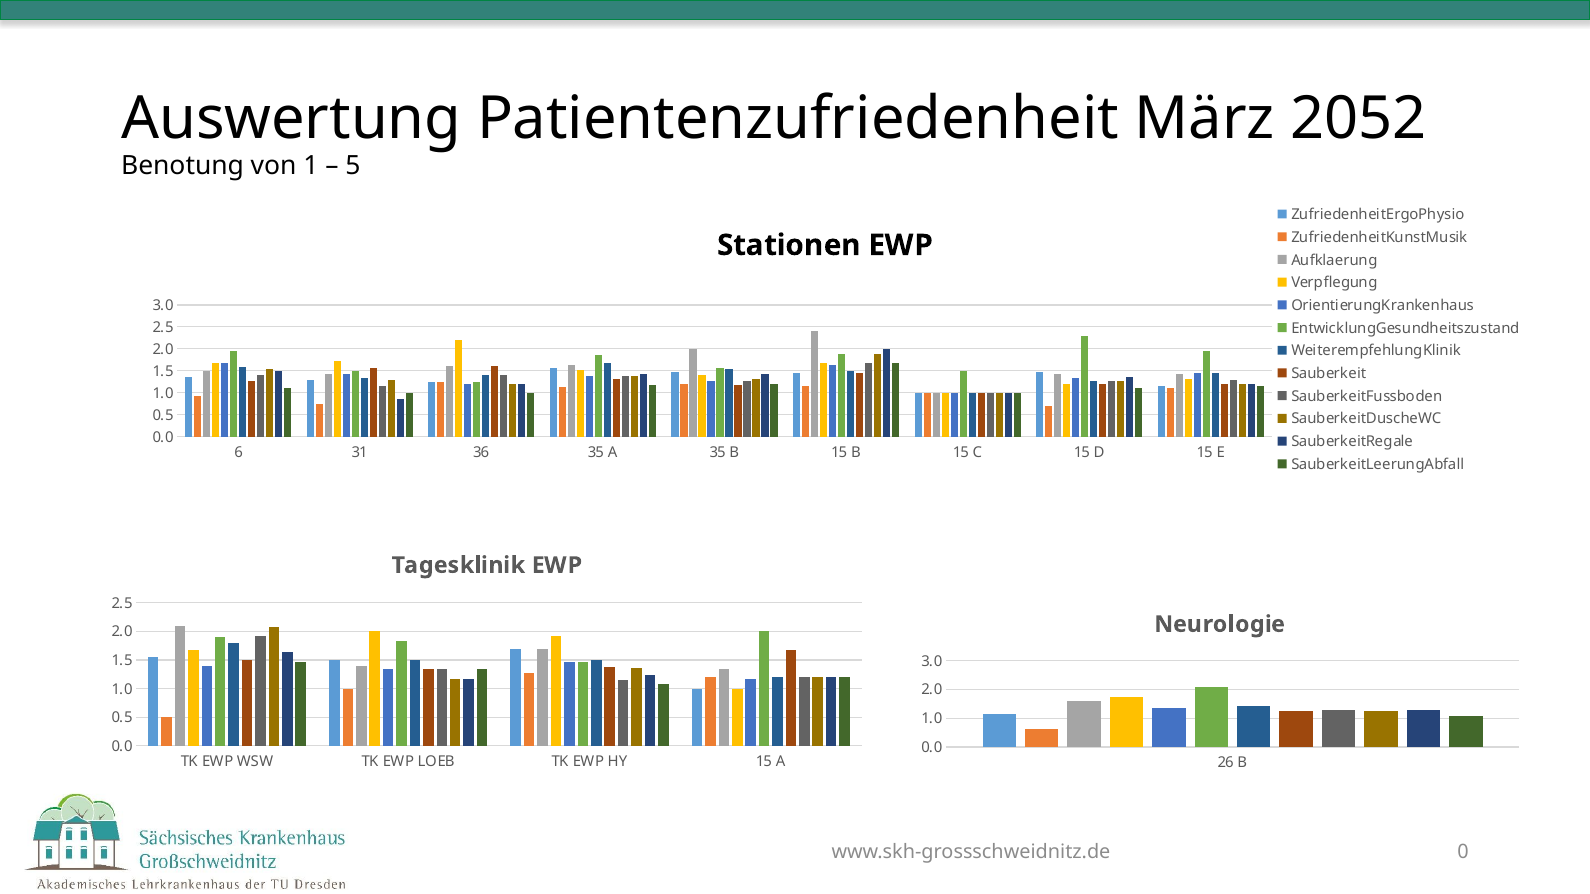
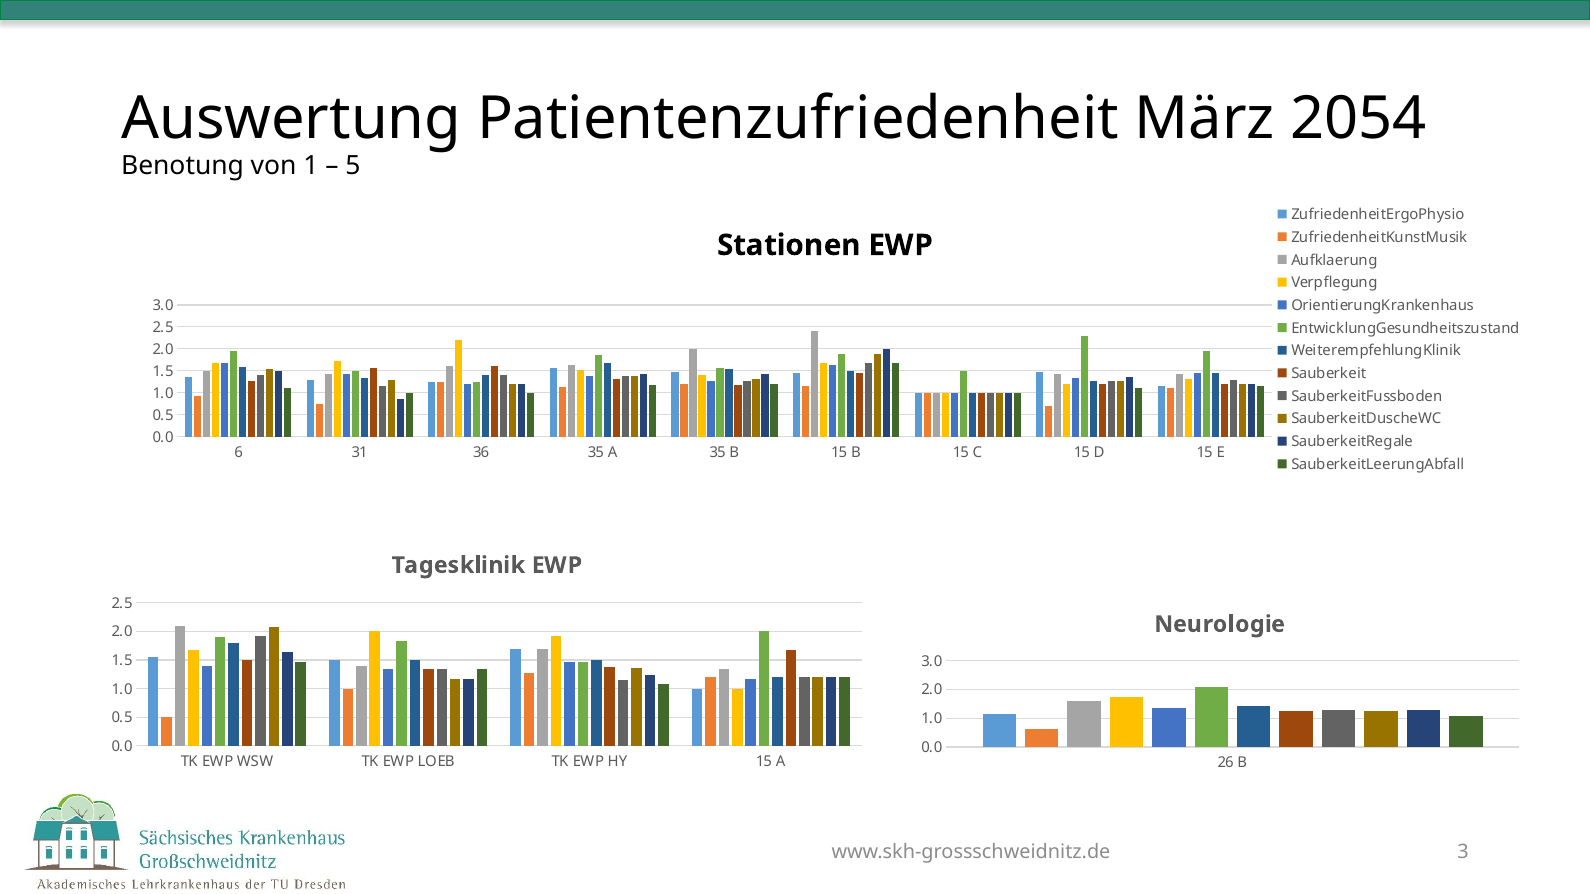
2052: 2052 -> 2054 (1358, 119)
0: 0 -> 3 (1463, 853)
